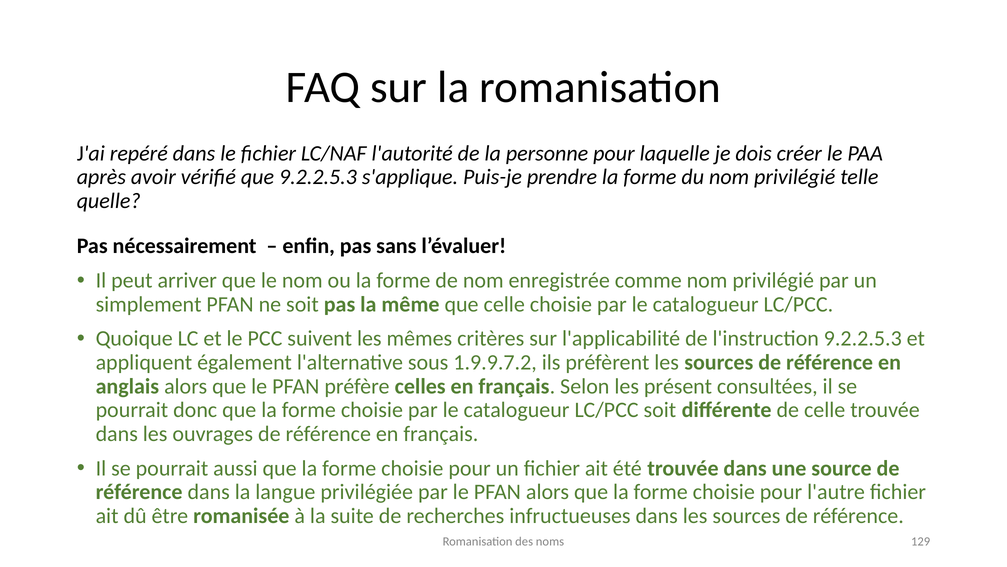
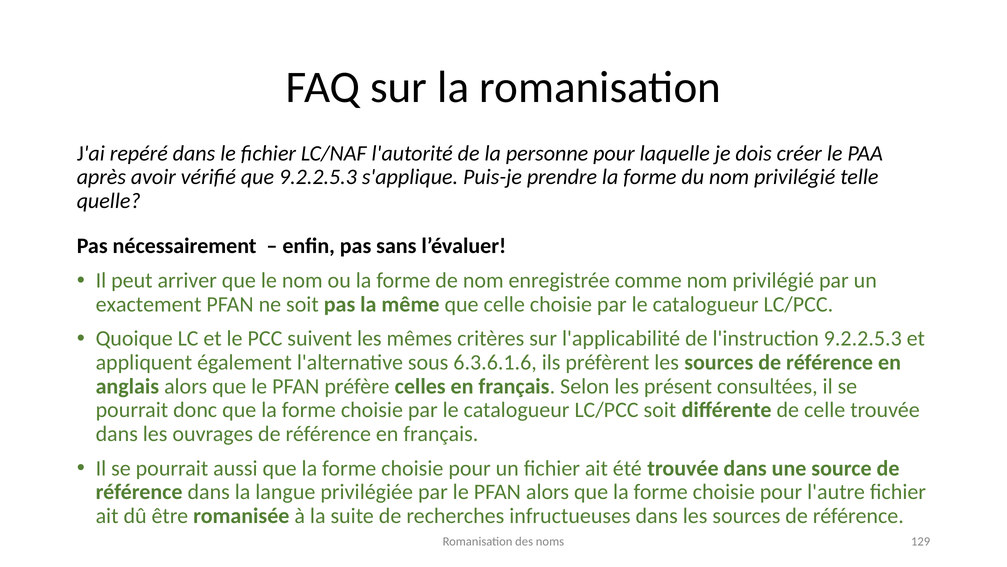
simplement: simplement -> exactement (149, 304)
1.9.9.7.2: 1.9.9.7.2 -> 6.3.6.1.6 (495, 362)
